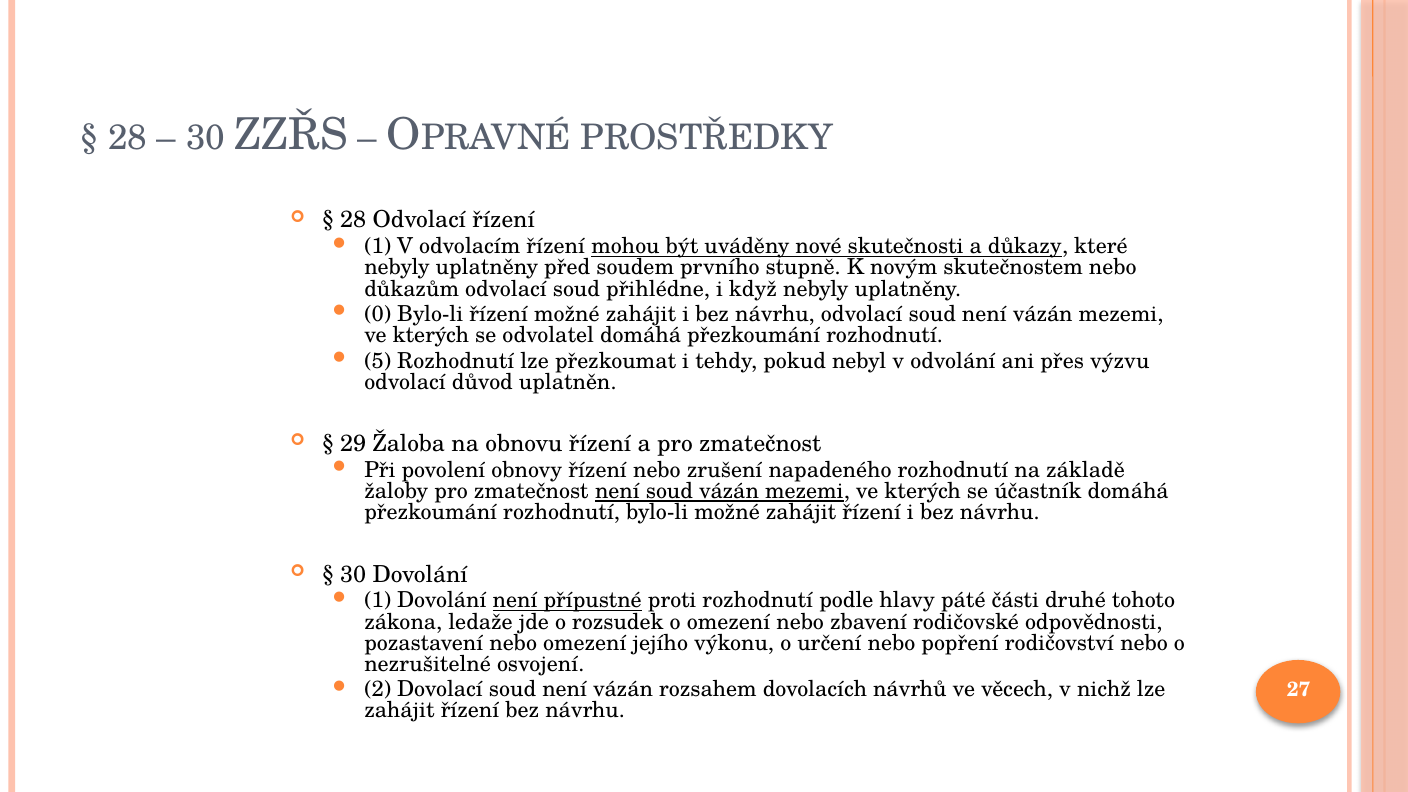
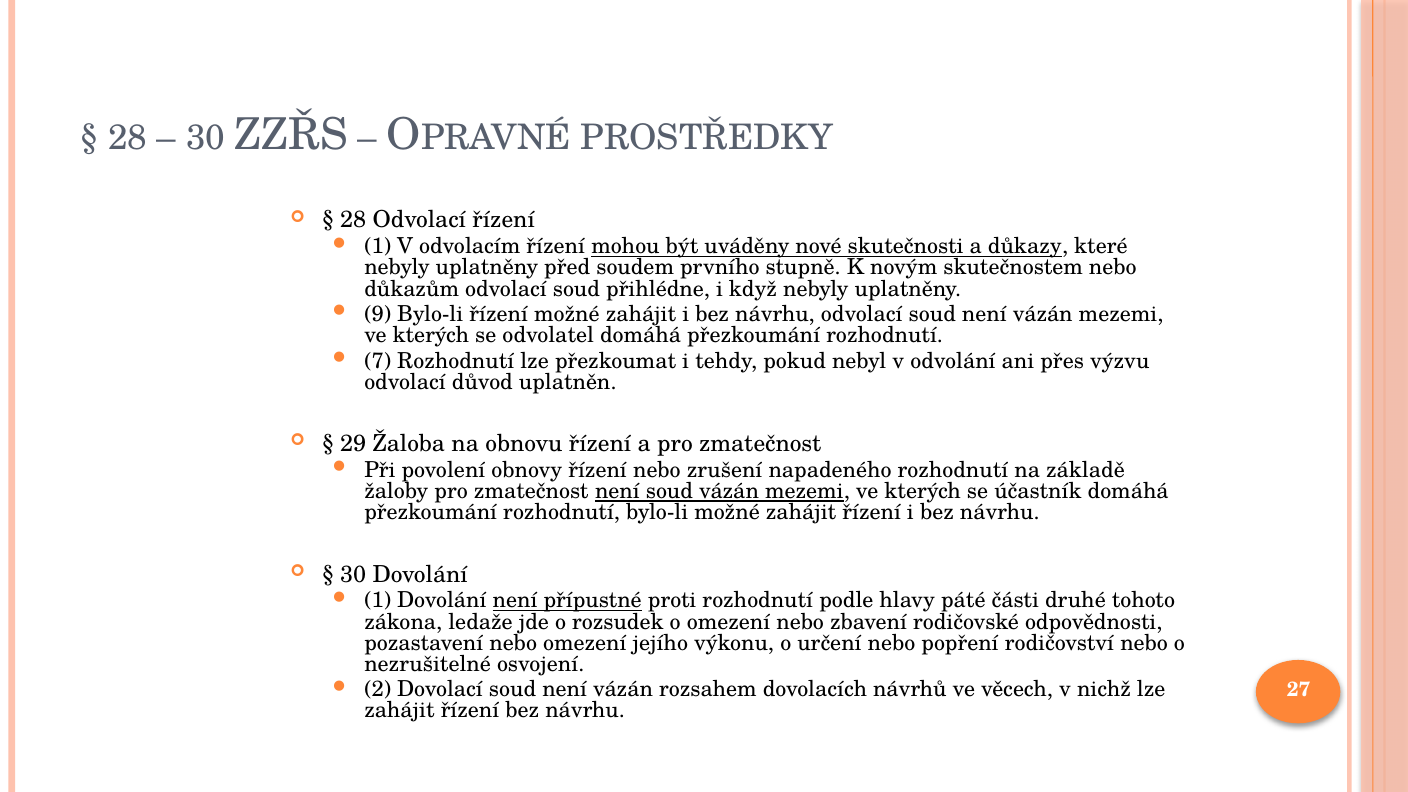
0: 0 -> 9 (378, 314)
5: 5 -> 7 (378, 361)
